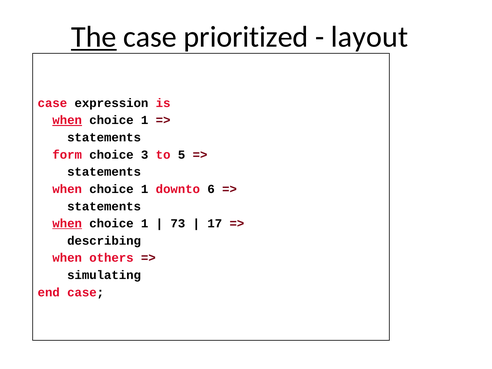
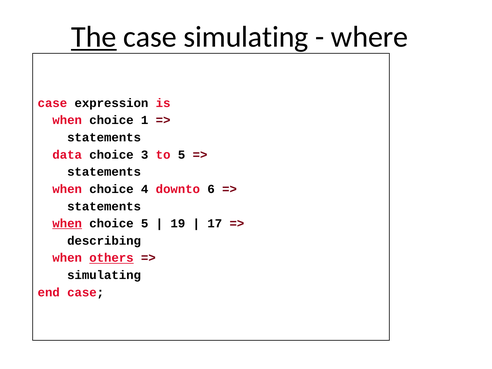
case prioritized: prioritized -> simulating (246, 37)
layout: layout -> where (370, 37)
when underline: present -> none (67, 120)
form: form -> data (67, 155)
1: 1 -> 4 (145, 189)
1: 1 -> 5 (145, 224)
73: 73 -> 19 (178, 224)
others underline: none -> present (111, 258)
